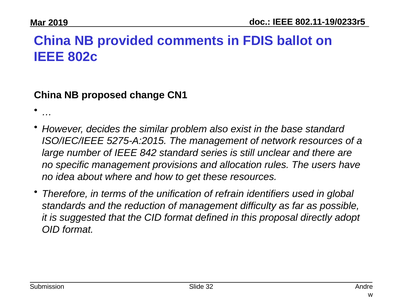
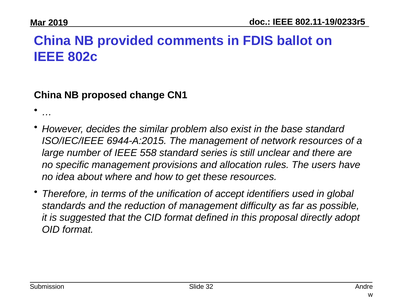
5275-A:2015: 5275-A:2015 -> 6944-A:2015 (137, 141)
842: 842 -> 558 (148, 153)
refrain: refrain -> accept (230, 194)
